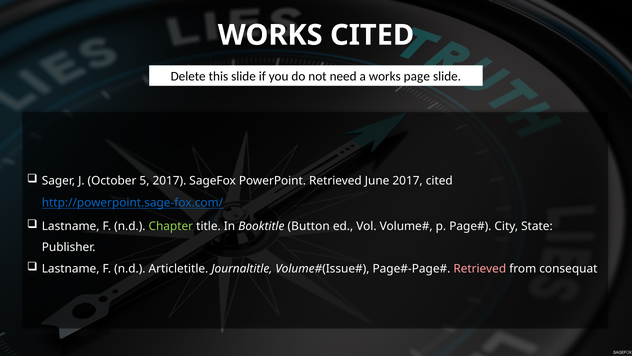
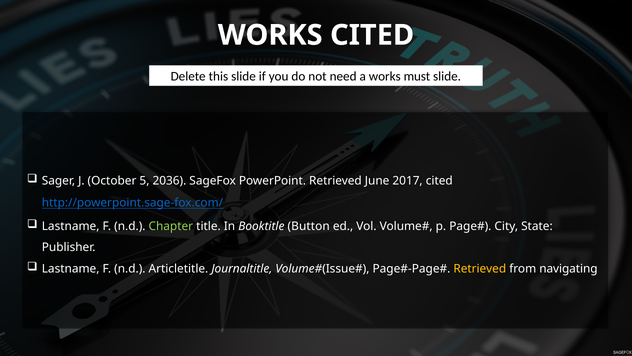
page: page -> must (417, 76)
5 2017: 2017 -> 2036 (169, 180)
Retrieved colour: pink -> yellow (480, 269)
consequat: consequat -> navigating (568, 269)
